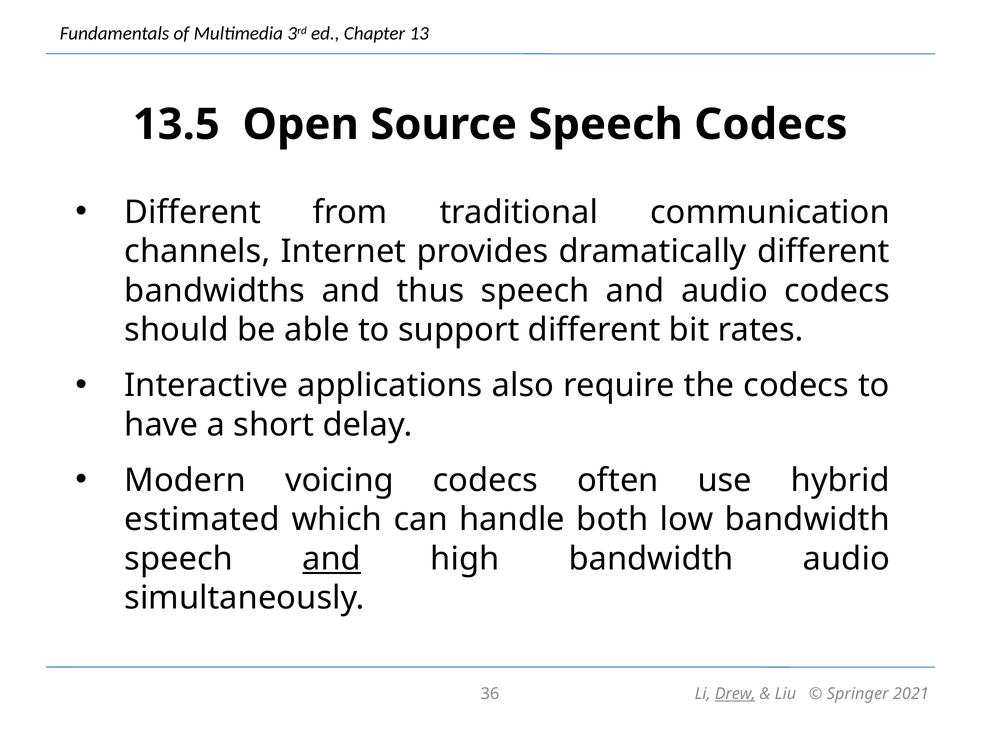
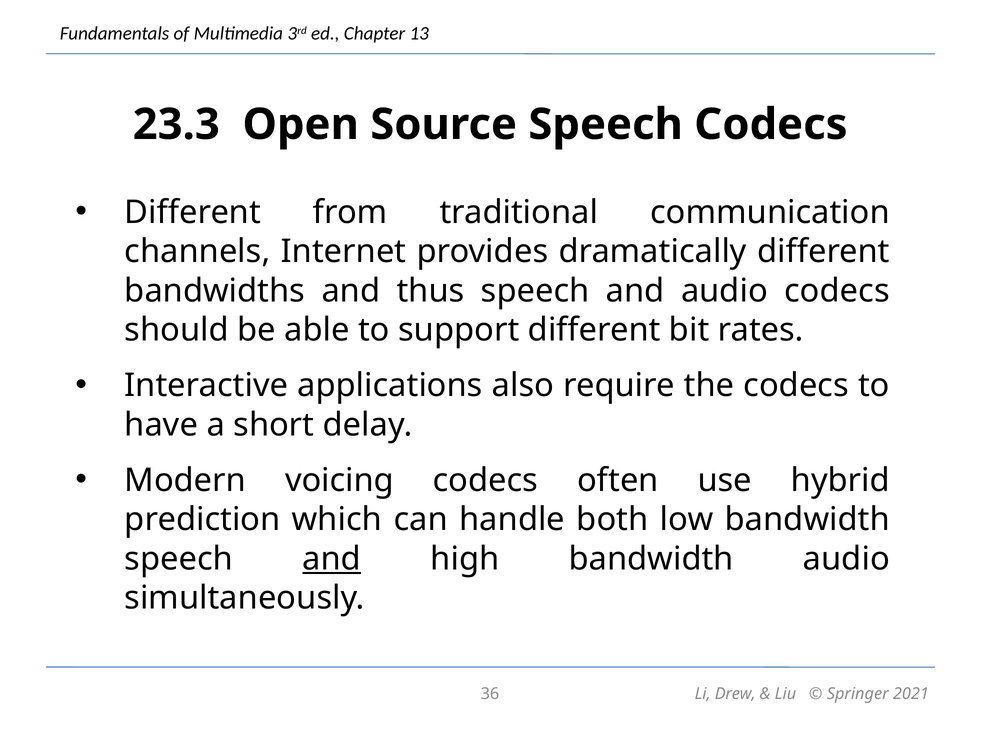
13.5: 13.5 -> 23.3 (176, 124)
estimated: estimated -> prediction (202, 519)
Drew underline: present -> none (735, 694)
